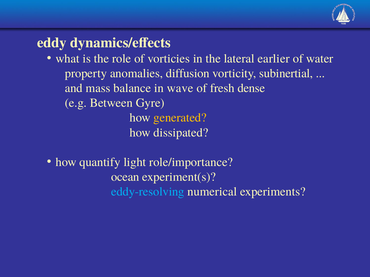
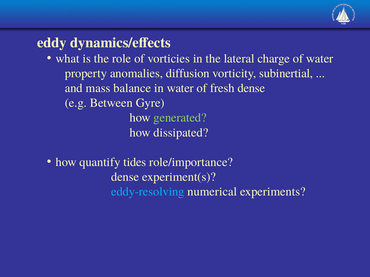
earlier: earlier -> charge (274, 59)
in wave: wave -> water (180, 88)
generated colour: yellow -> light green (180, 118)
light: light -> tides (135, 162)
ocean: ocean -> dense (125, 177)
